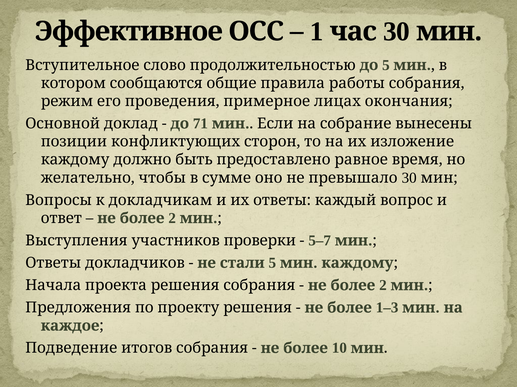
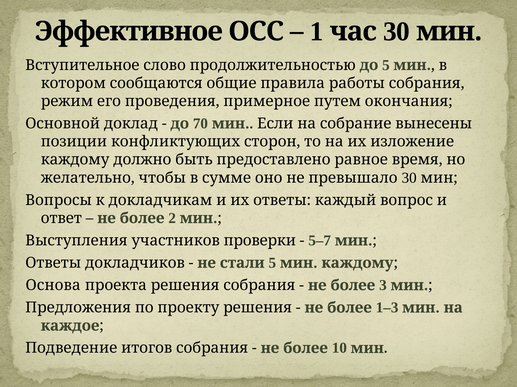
лицах: лицах -> путем (337, 101)
71: 71 -> 70 (200, 124)
Начала: Начала -> Основа (53, 286)
2: 2 -> 3 (383, 286)
